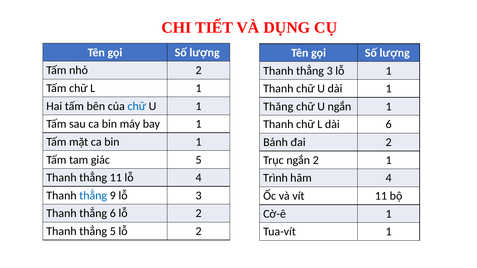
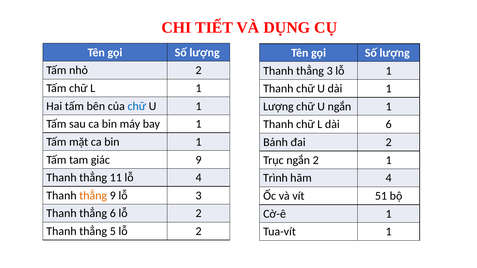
Thăng: Thăng -> Lượng (278, 107)
giác 5: 5 -> 9 (199, 160)
thẳng colour: blue -> orange (93, 196)
vít 11: 11 -> 51 (381, 196)
